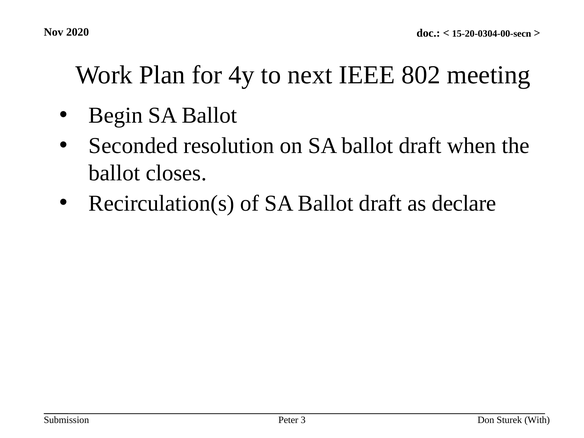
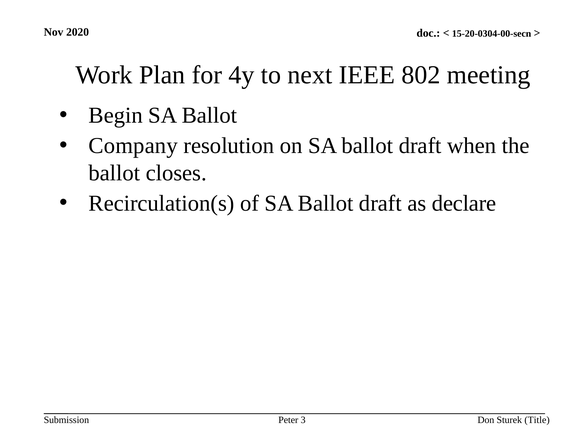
Seconded: Seconded -> Company (133, 146)
With: With -> Title (537, 420)
